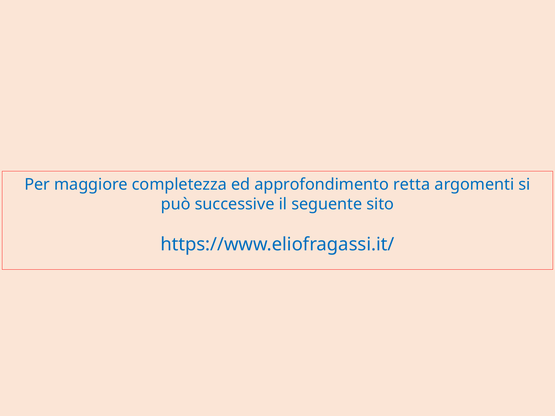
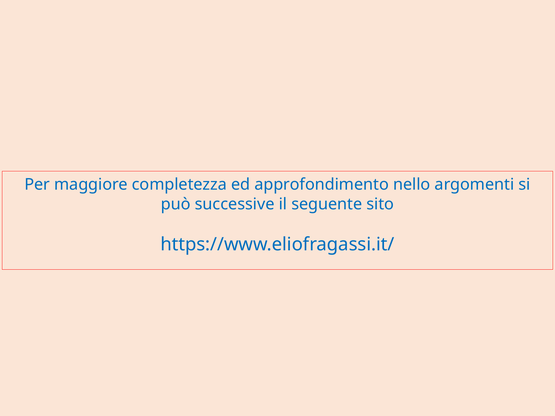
retta: retta -> nello (412, 185)
